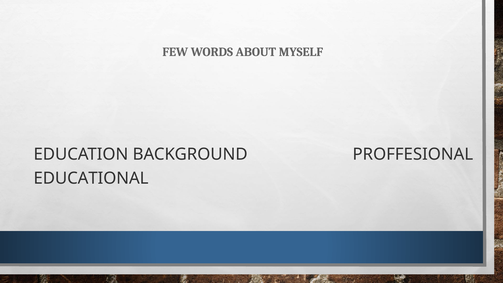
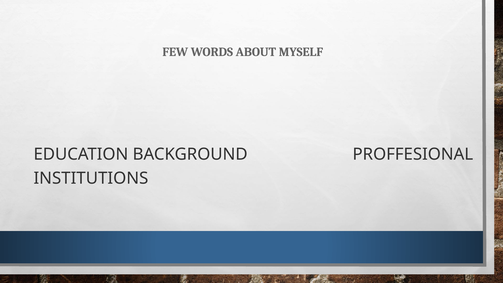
EDUCATIONAL: EDUCATIONAL -> INSTITUTIONS (91, 178)
